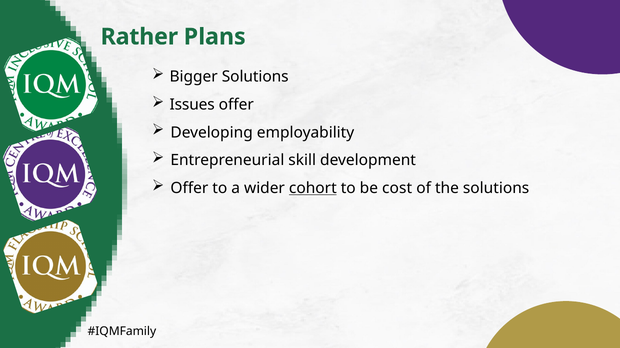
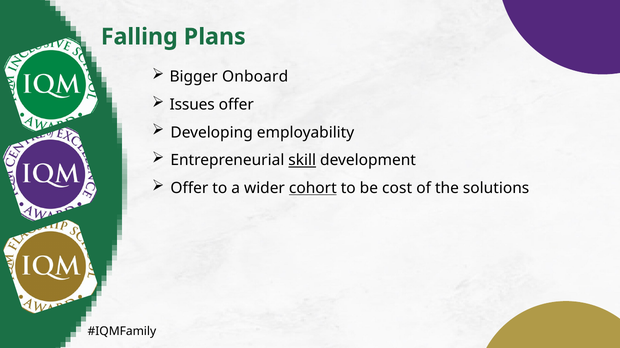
Rather: Rather -> Falling (139, 37)
Bigger Solutions: Solutions -> Onboard (255, 77)
skill underline: none -> present (302, 161)
